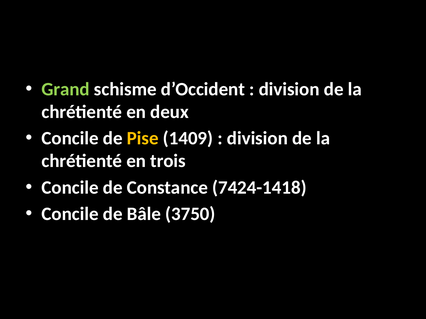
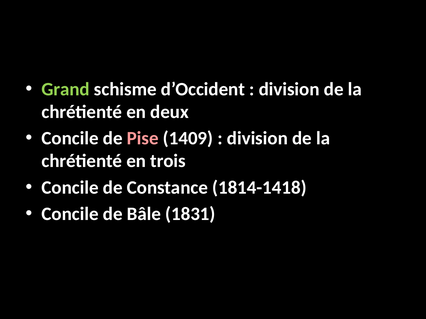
Pise colour: yellow -> pink (143, 139)
7424-1418: 7424-1418 -> 1814-1418 (259, 188)
3750: 3750 -> 1831 (190, 214)
